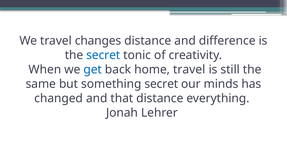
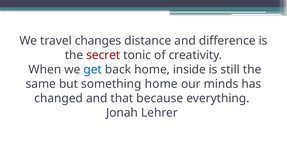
secret colour: blue -> red (103, 55)
home travel: travel -> inside (189, 69)
something secret: secret -> home (161, 84)
that distance: distance -> because (160, 98)
